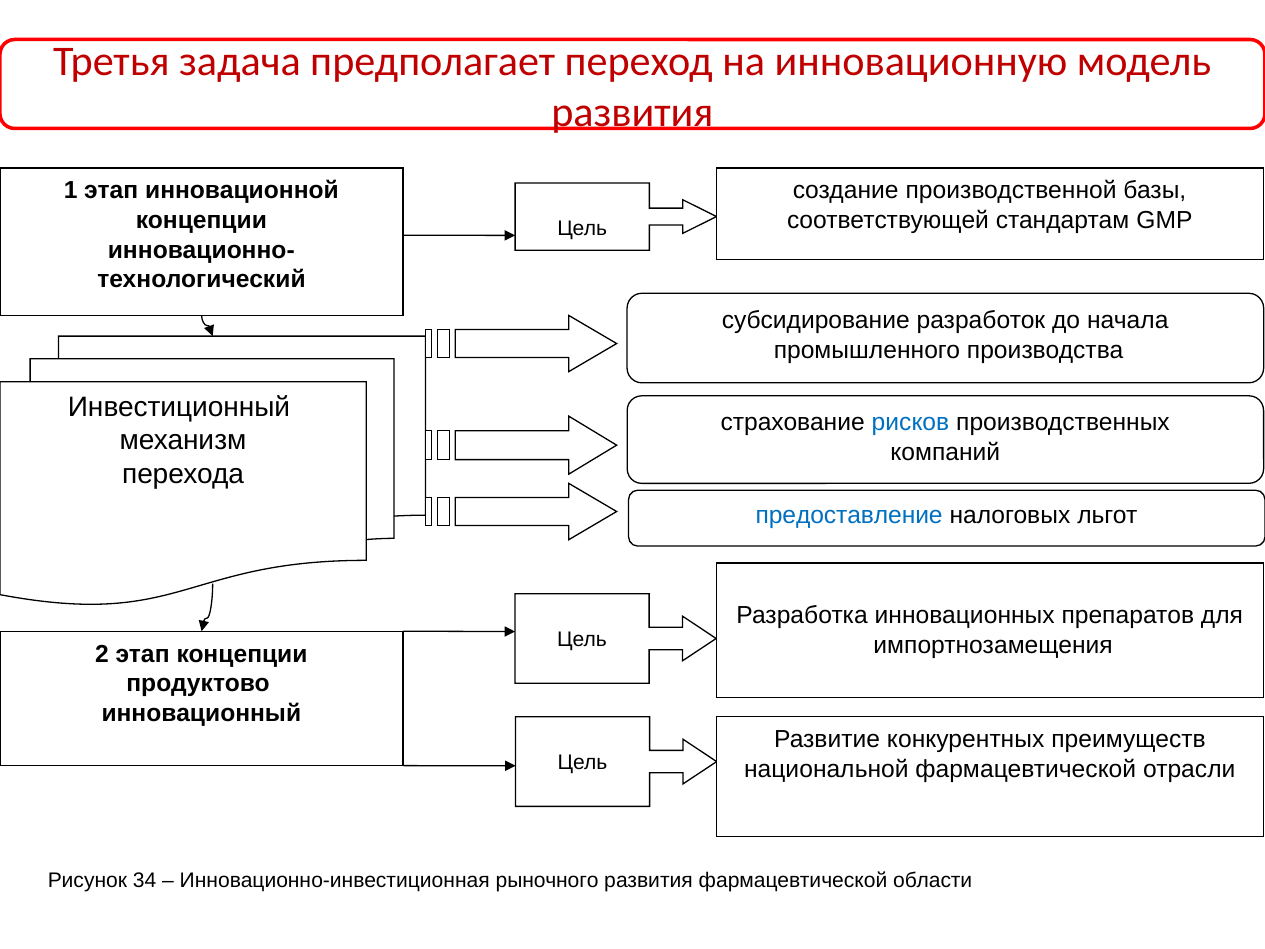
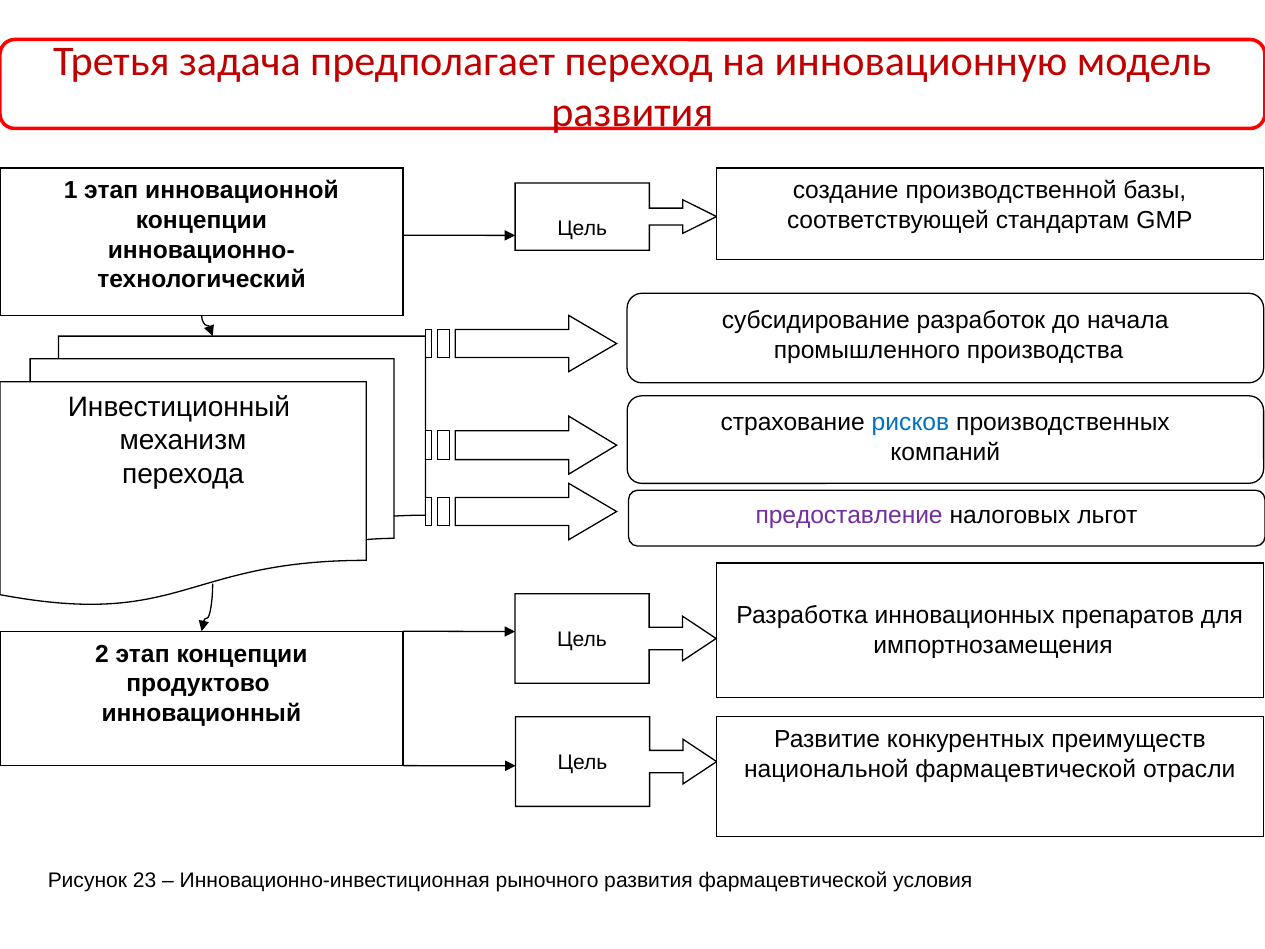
предоставление colour: blue -> purple (849, 516)
34: 34 -> 23 (145, 880)
области: области -> условия (933, 880)
